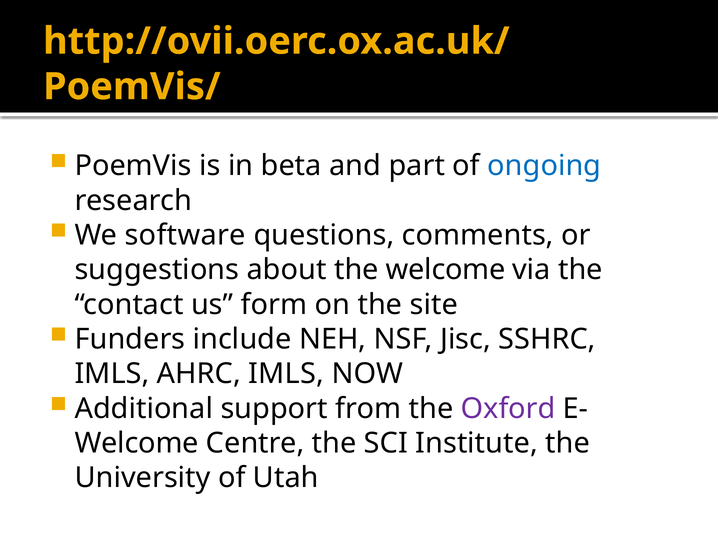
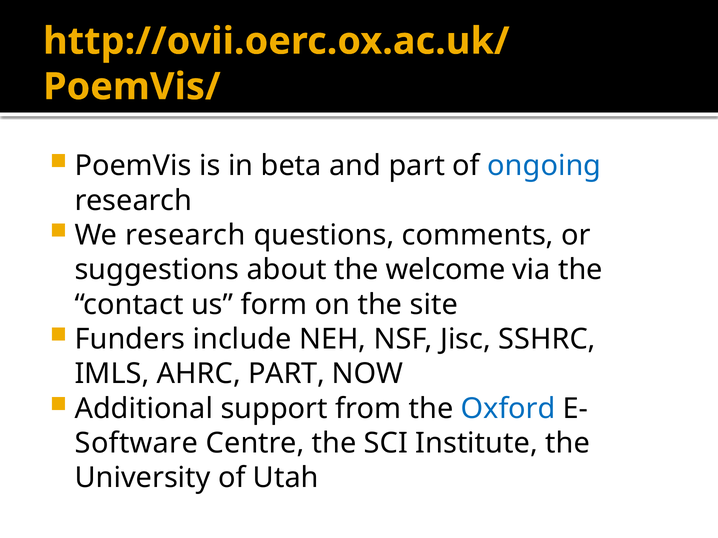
We software: software -> research (185, 235)
AHRC IMLS: IMLS -> PART (287, 374)
Oxford colour: purple -> blue (508, 409)
Welcome: Welcome -> Software (136, 444)
